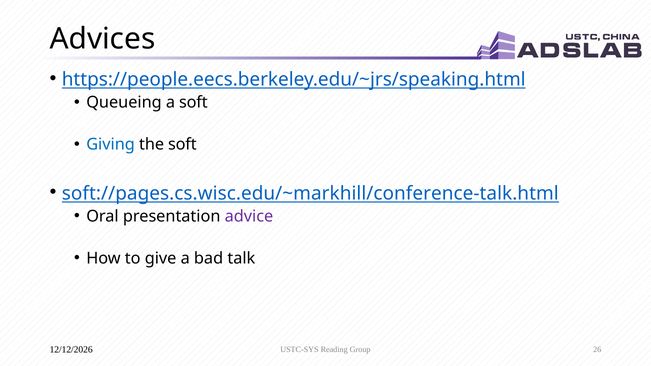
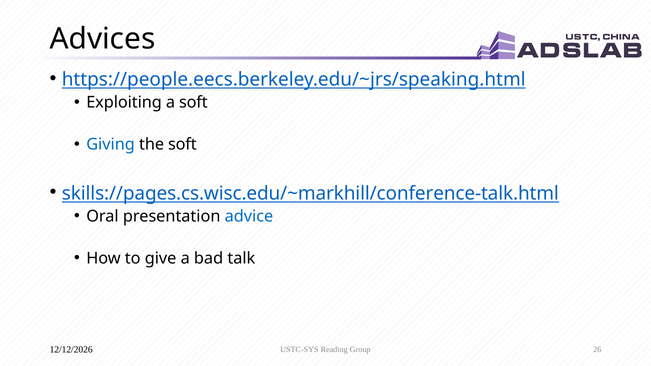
Queueing: Queueing -> Exploiting (124, 103)
soft://pages.cs.wisc.edu/~markhill/conference-talk.html: soft://pages.cs.wisc.edu/~markhill/conference-talk.html -> skills://pages.cs.wisc.edu/~markhill/conference-talk.html (310, 193)
advice colour: purple -> blue (249, 216)
